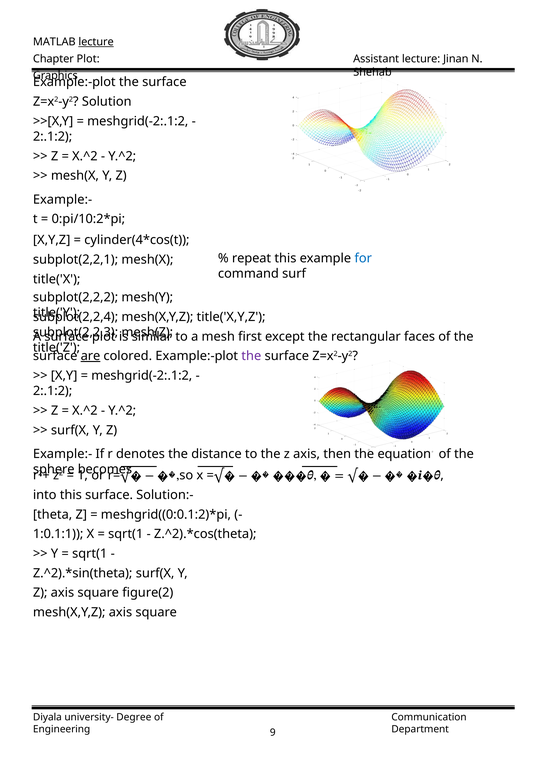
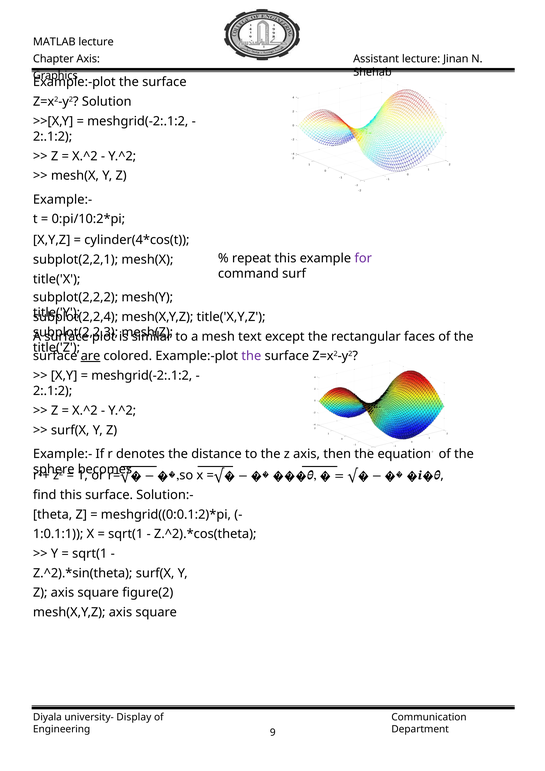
lecture underline: present -> none (96, 42)
Chapter Plot: Plot -> Axis (88, 59)
for colour: blue -> purple (363, 258)
first: first -> text (250, 337)
into: into -> find (45, 495)
Degree: Degree -> Display (134, 717)
